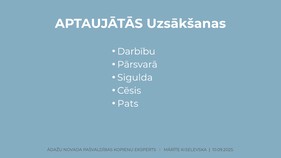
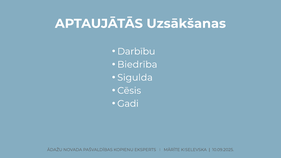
Pārsvarā: Pārsvarā -> Biedrība (137, 64)
Pats: Pats -> Gadi (128, 104)
